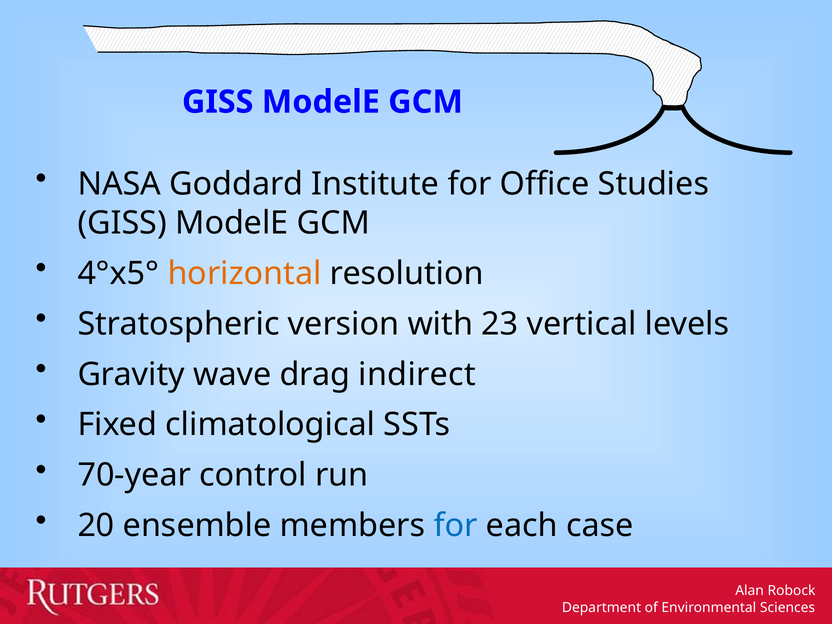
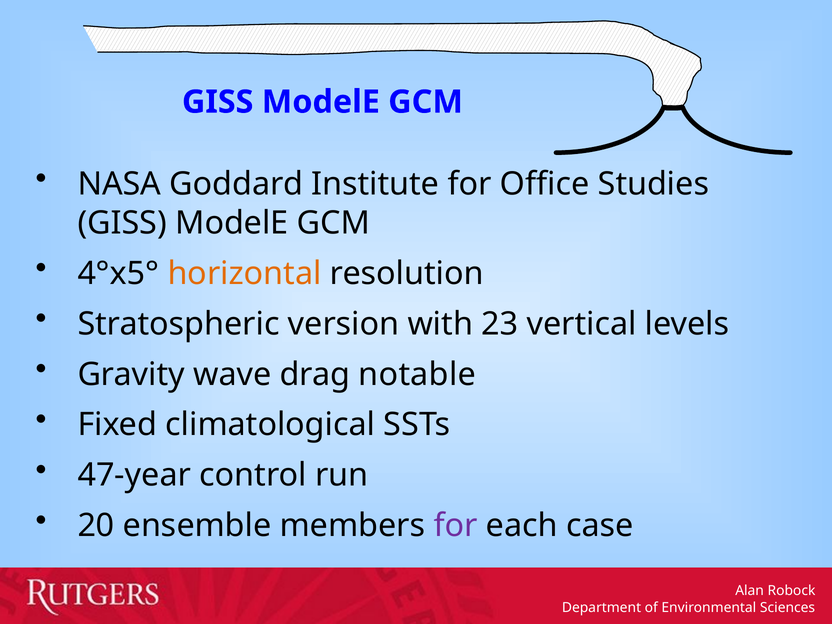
indirect: indirect -> notable (417, 374)
70-year: 70-year -> 47-year (134, 475)
for colour: blue -> purple (456, 526)
